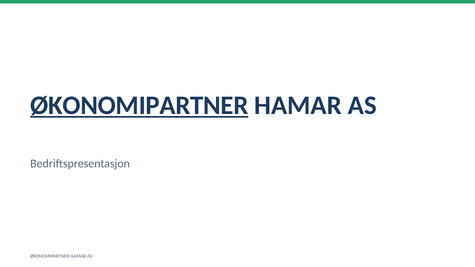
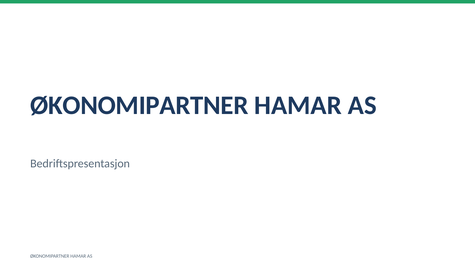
ØKONOMIPARTNER underline: present -> none (139, 105)
